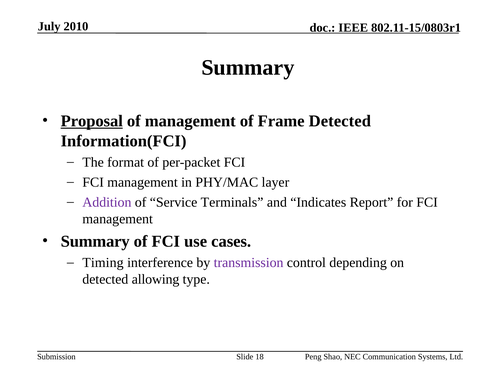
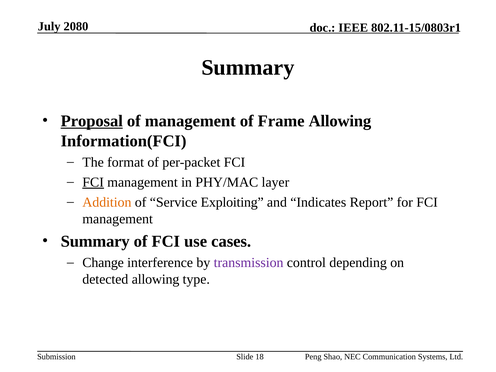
2010: 2010 -> 2080 (76, 26)
Frame Detected: Detected -> Allowing (340, 121)
FCI underline: none -> present (93, 182)
Addition colour: purple -> orange (107, 202)
Terminals: Terminals -> Exploiting (232, 202)
Timing: Timing -> Change (103, 263)
